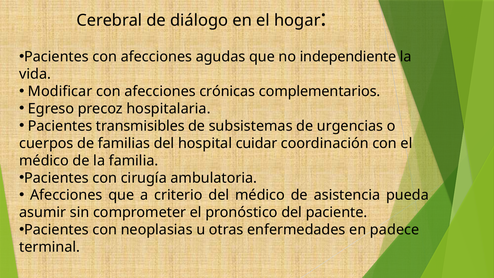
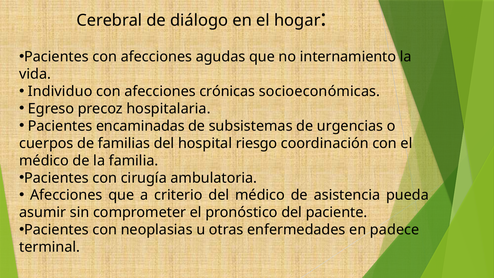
independiente: independiente -> internamiento (348, 57)
Modificar: Modificar -> Individuo (60, 91)
complementarios: complementarios -> socioeconómicas (320, 91)
transmisibles: transmisibles -> encaminadas (140, 126)
cuidar: cuidar -> riesgo (257, 143)
